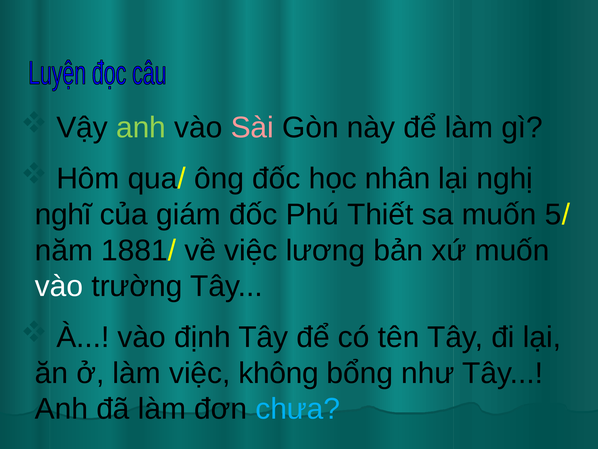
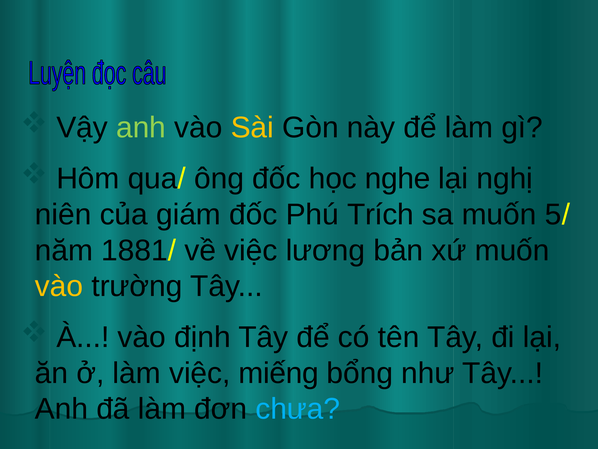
Sài colour: pink -> yellow (252, 128)
nhân: nhân -> nghe (398, 178)
nghĩ: nghĩ -> niên (63, 214)
Thiết: Thiết -> Trích (380, 214)
vào colour: white -> yellow (59, 286)
không: không -> miếng (279, 373)
